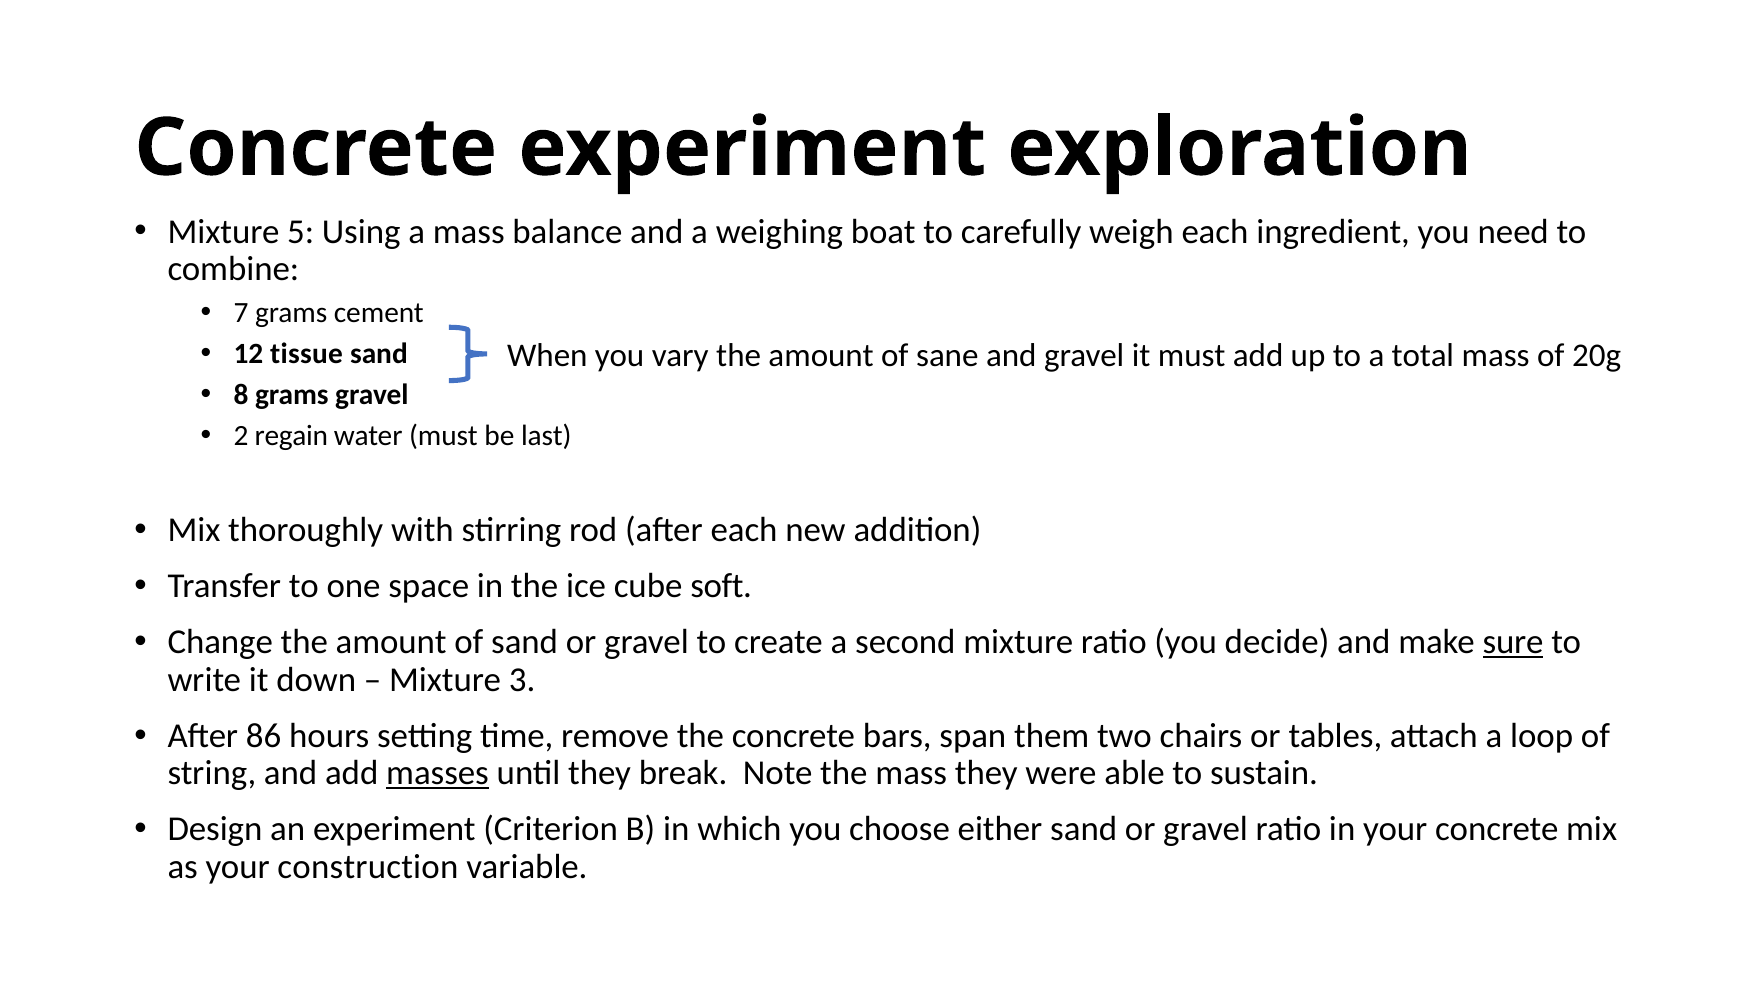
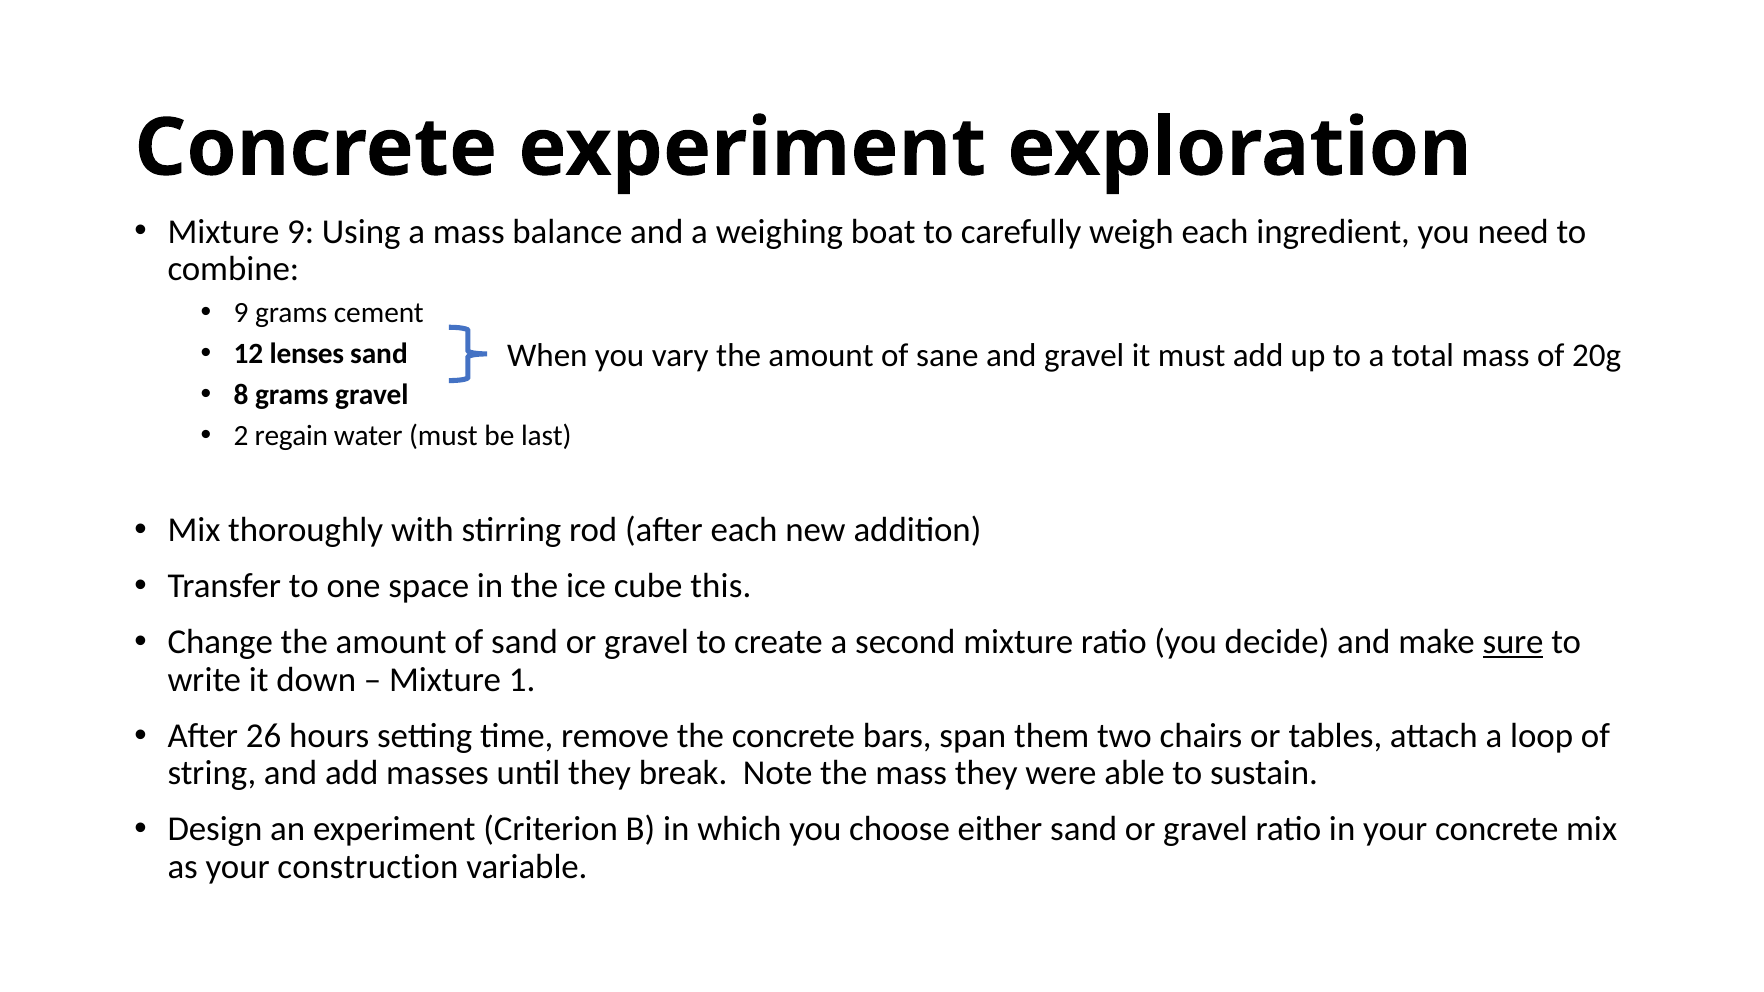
Mixture 5: 5 -> 9 (301, 232)
7: 7 -> 9 (241, 313)
tissue: tissue -> lenses (307, 354)
soft: soft -> this (721, 586)
3: 3 -> 1 (522, 680)
86: 86 -> 26 (264, 736)
masses underline: present -> none (438, 774)
